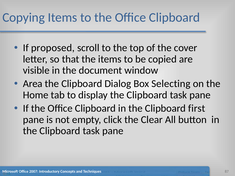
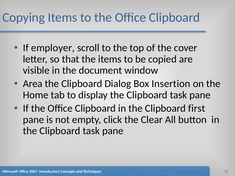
proposed: proposed -> employer (53, 48)
Selecting: Selecting -> Insertion (171, 84)
